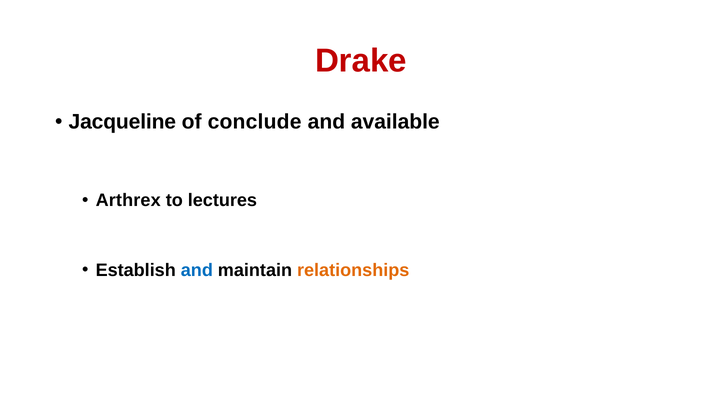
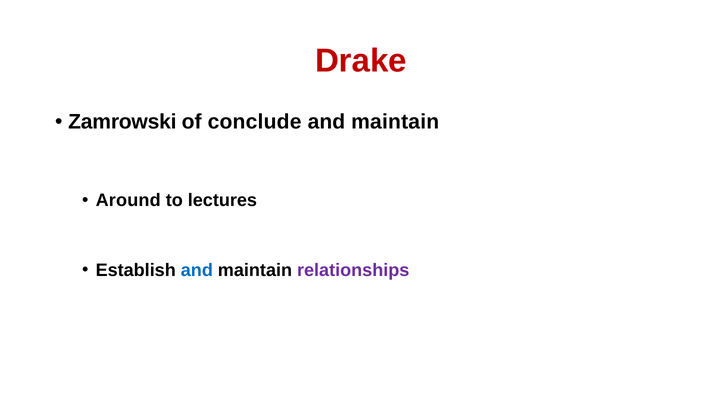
Jacqueline: Jacqueline -> Zamrowski (122, 122)
available: available -> maintain (395, 122)
Arthrex: Arthrex -> Around (128, 200)
relationships colour: orange -> purple (353, 270)
